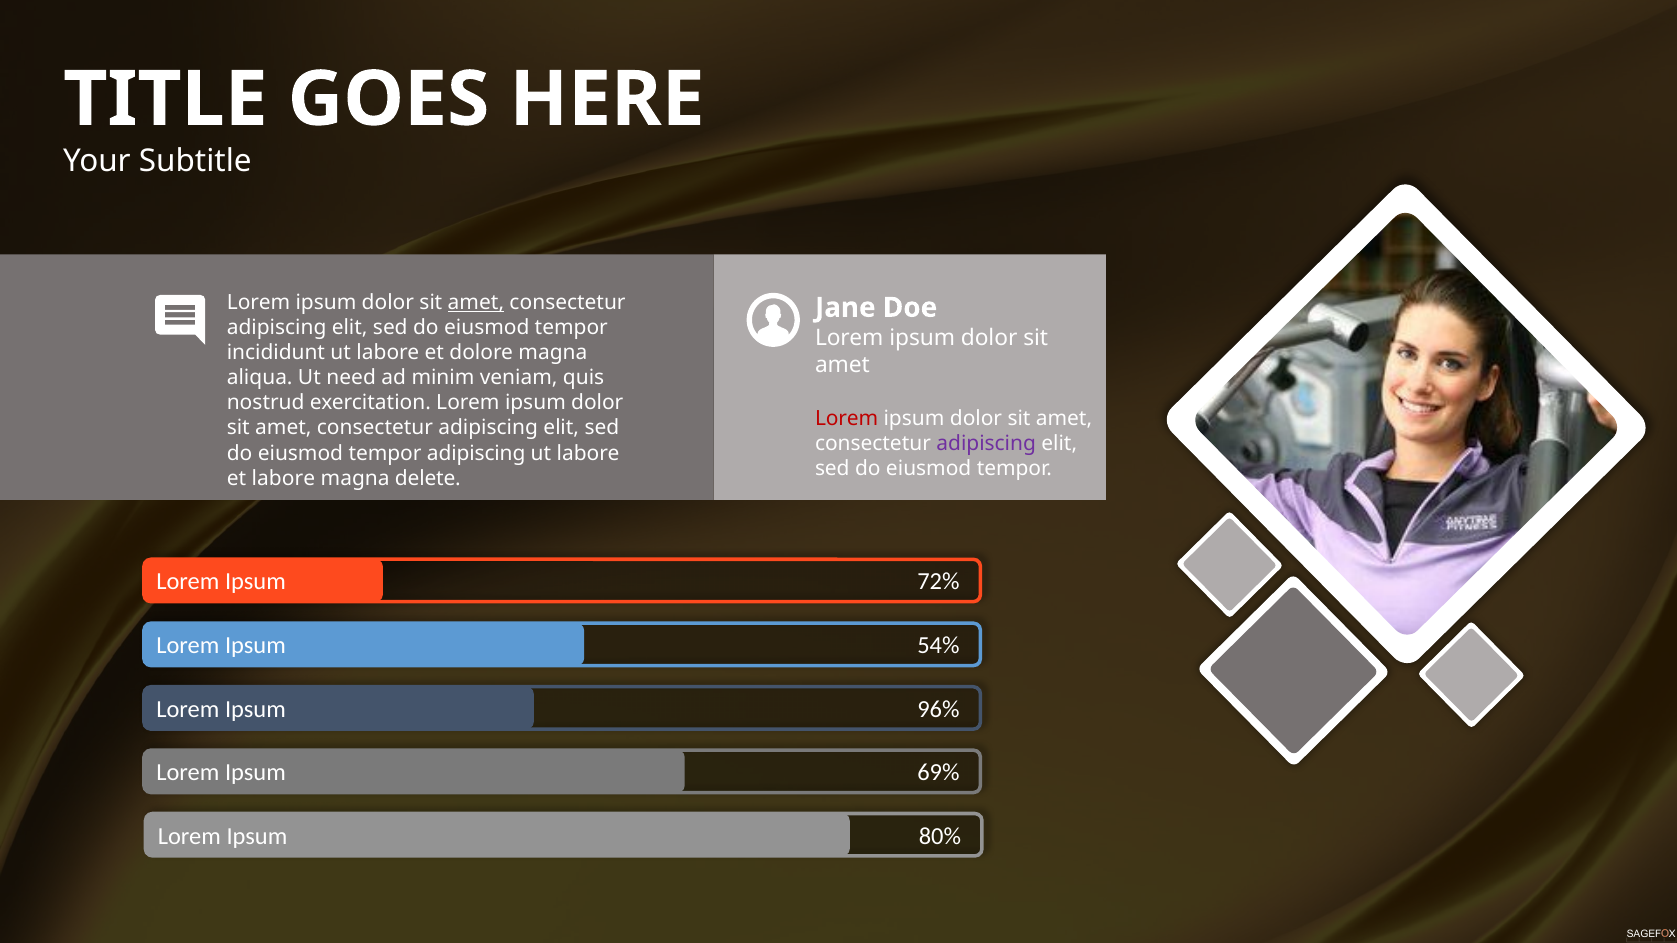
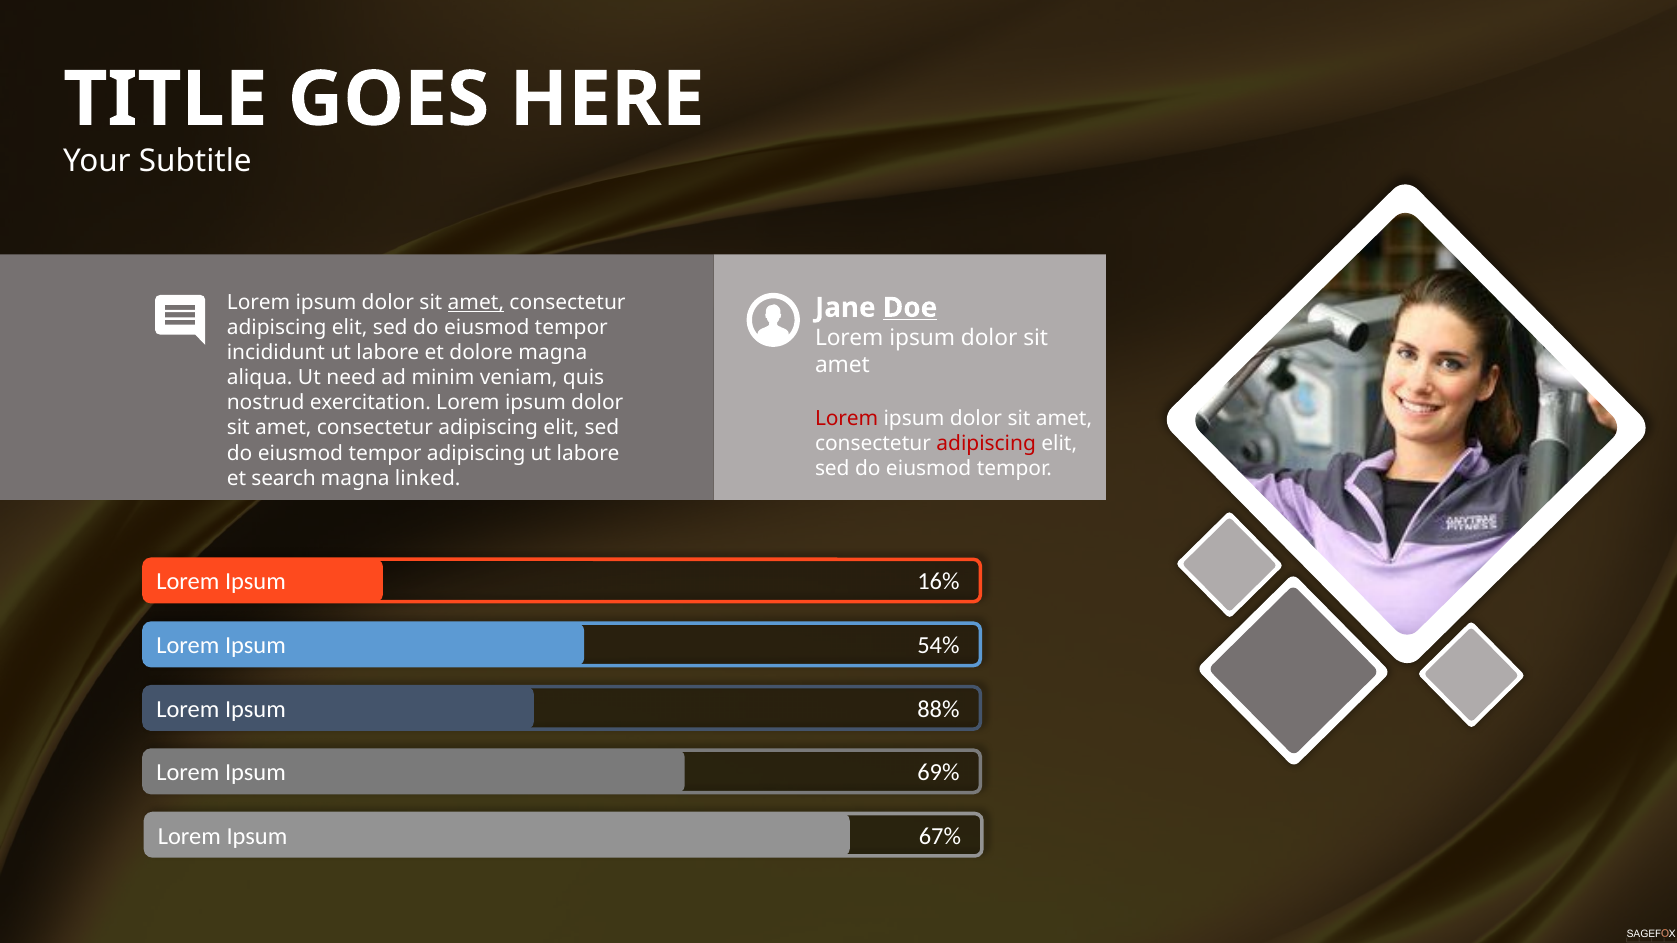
Doe underline: none -> present (910, 308)
adipiscing colour: purple -> red (986, 444)
et labore: labore -> search (284, 479)
delete: delete -> linked (428, 479)
72%: 72% -> 16% (938, 582)
96%: 96% -> 88% (938, 710)
80%: 80% -> 67% (940, 836)
